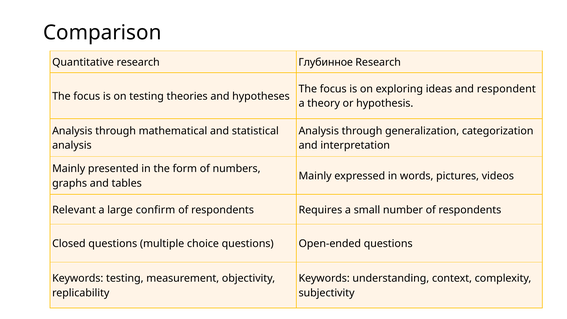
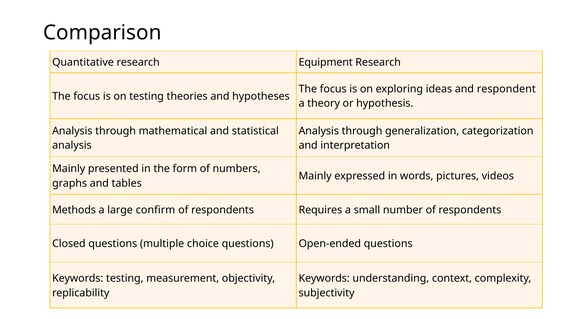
Глубинное: Глубинное -> Equipment (326, 62)
Relevant: Relevant -> Methods (74, 210)
